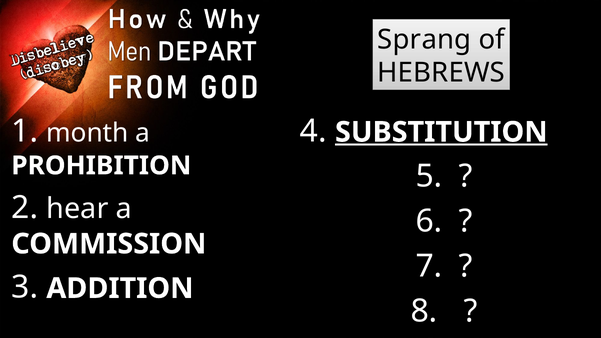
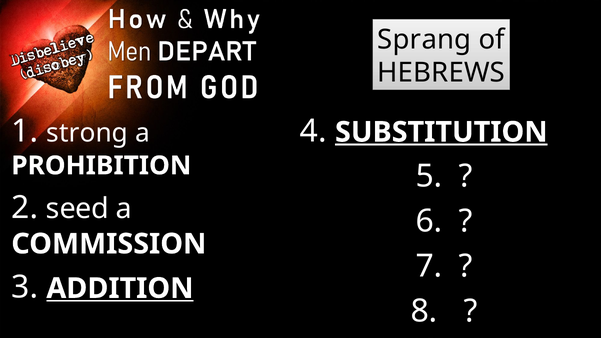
month: month -> strong (87, 133)
hear: hear -> seed (78, 209)
ADDITION underline: none -> present (120, 288)
